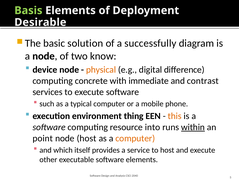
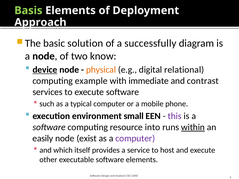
Desirable: Desirable -> Approach (40, 22)
device underline: none -> present (45, 70)
difference: difference -> relational (184, 70)
concrete: concrete -> example (91, 81)
thing: thing -> small (134, 116)
this colour: orange -> purple (175, 116)
point: point -> easily (43, 139)
node host: host -> exist (87, 139)
computer colour: orange -> purple (135, 139)
